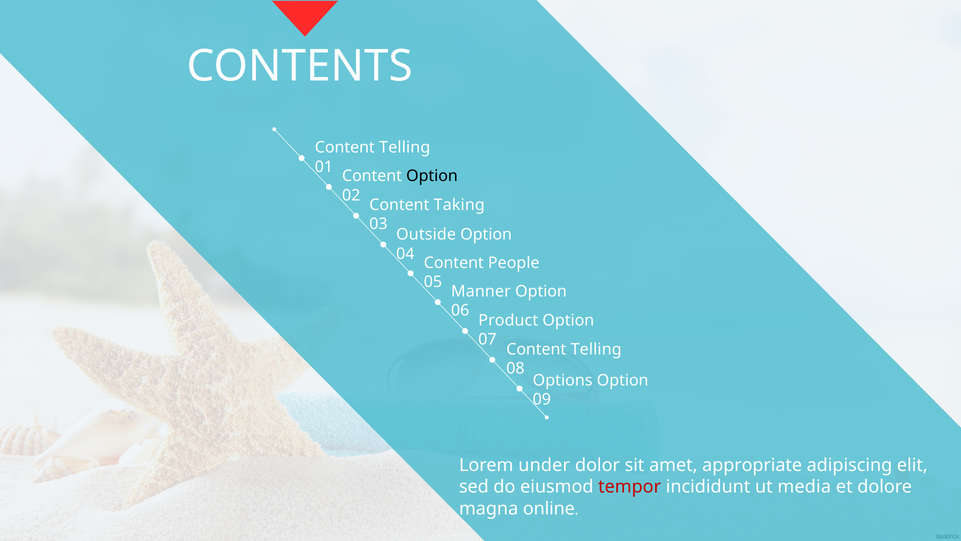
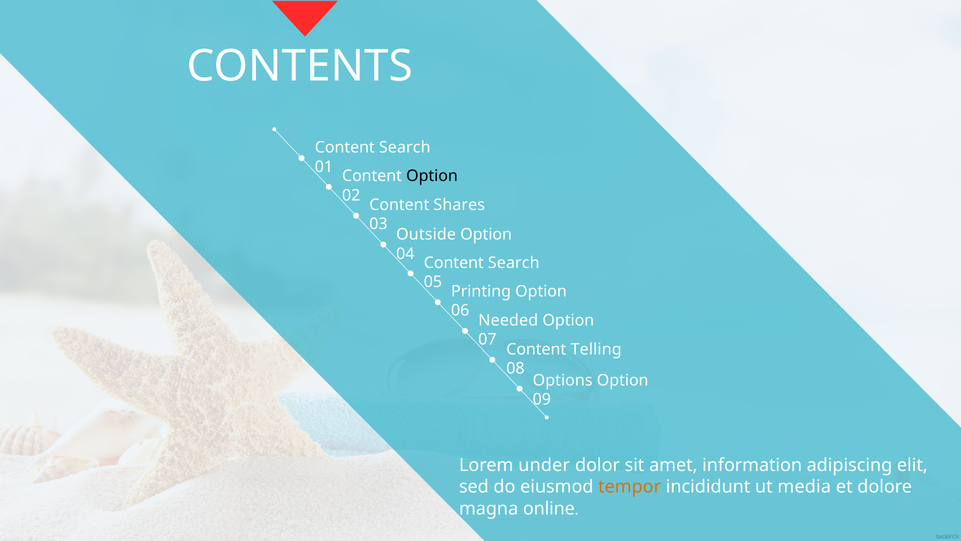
Telling: Telling -> Search (405, 148)
Taking: Taking -> Shares (459, 205)
People: People -> Search (514, 263)
Manner: Manner -> Printing (481, 291)
Product: Product -> Needed (508, 320)
appropriate: appropriate -> information (752, 465)
tempor colour: red -> orange (630, 487)
